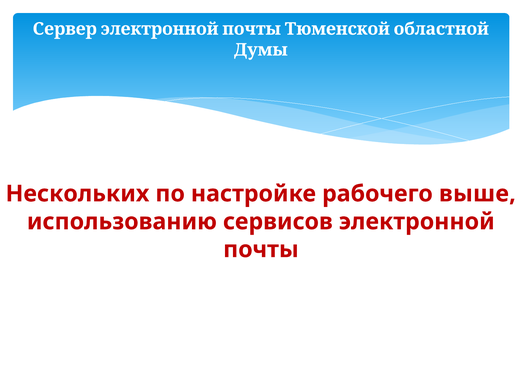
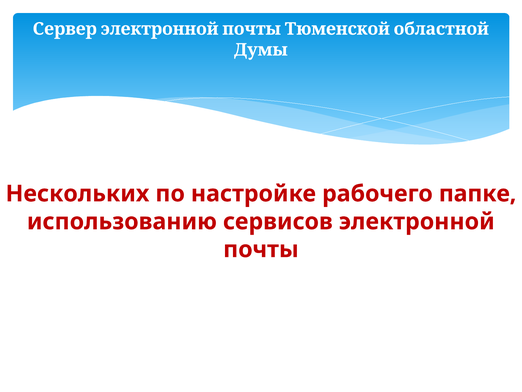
выше: выше -> папке (478, 193)
